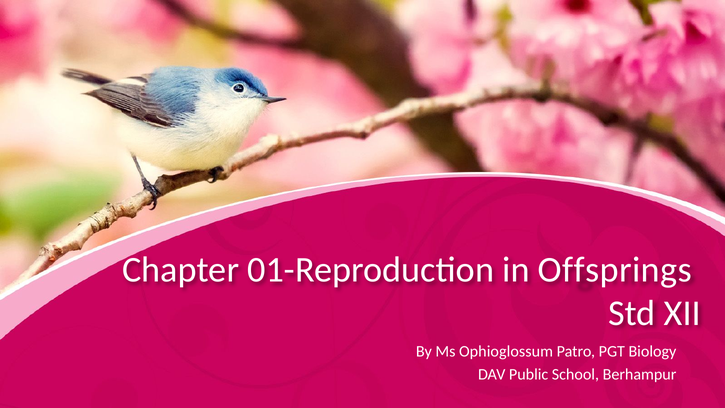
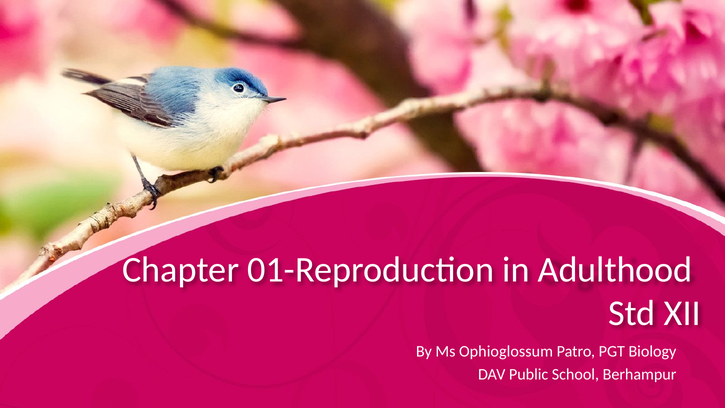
Offsprings: Offsprings -> Adulthood (615, 270)
